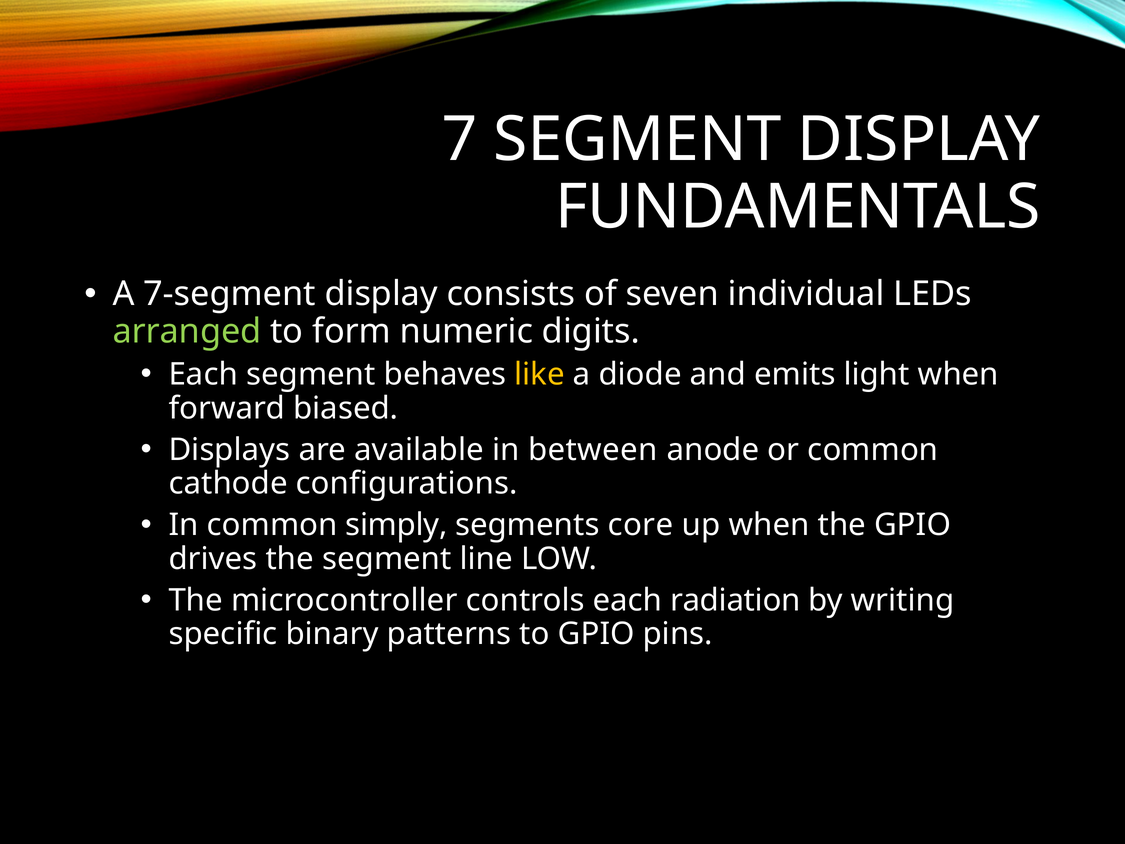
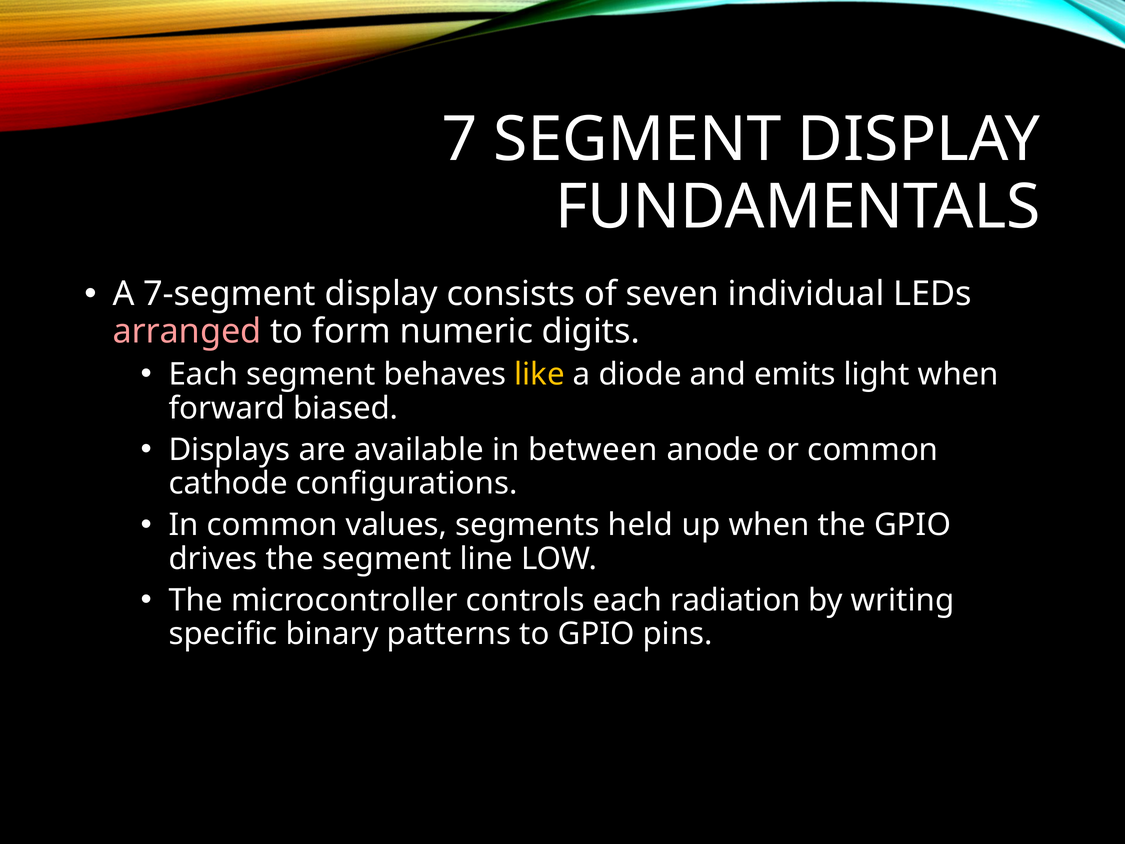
arranged colour: light green -> pink (187, 331)
simply: simply -> values (396, 525)
core: core -> held (640, 525)
